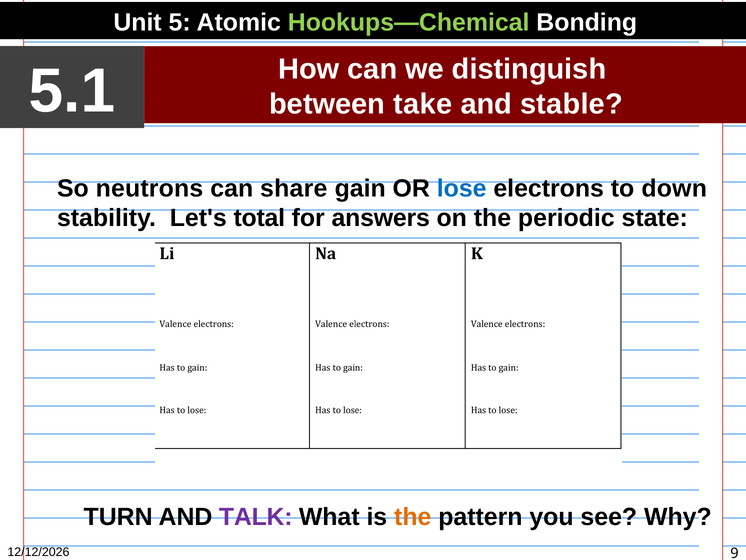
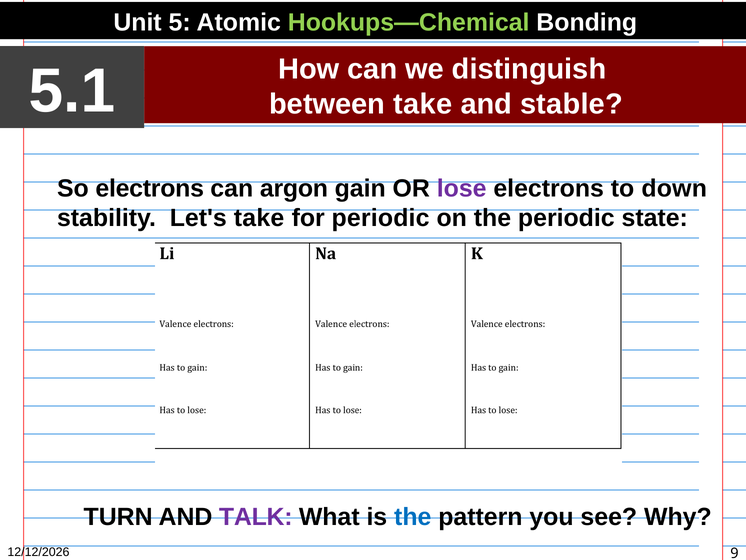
So neutrons: neutrons -> electrons (150, 188)
share: share -> argon (294, 188)
lose colour: blue -> purple (462, 188)
Let's total: total -> take (259, 218)
for answers: answers -> periodic (381, 218)
the colour: orange -> blue (413, 516)
